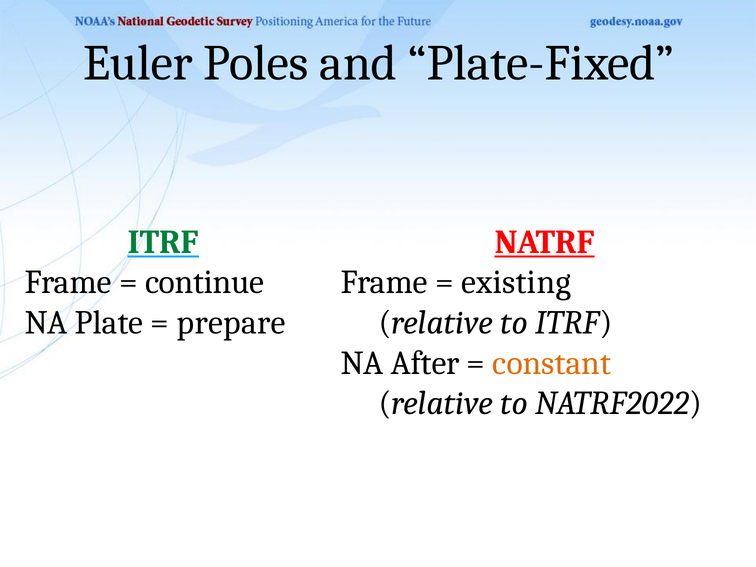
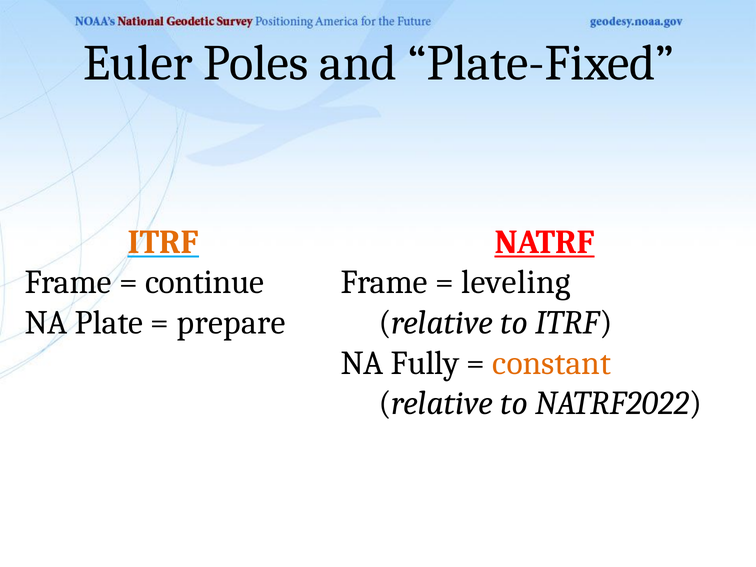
ITRF colour: green -> orange (163, 242)
existing: existing -> leveling (516, 282)
After: After -> Fully (425, 363)
